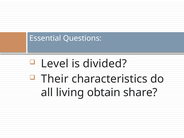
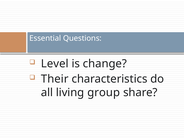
divided: divided -> change (105, 64)
obtain: obtain -> group (104, 92)
